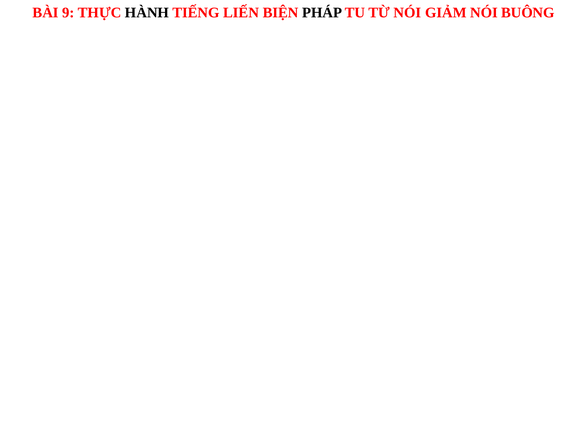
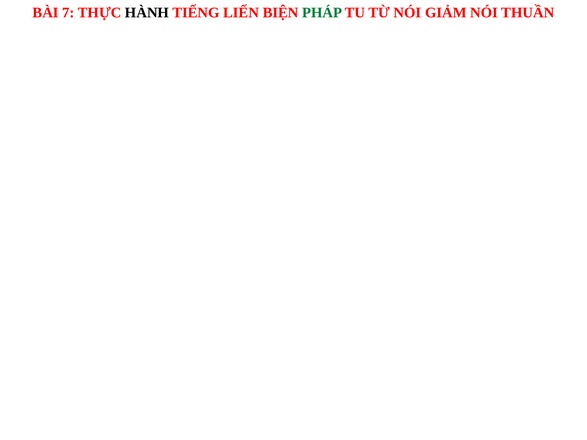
9: 9 -> 7 (68, 13)
PHÁP colour: black -> green (322, 13)
BUÔNG: BUÔNG -> THUẦN (528, 13)
